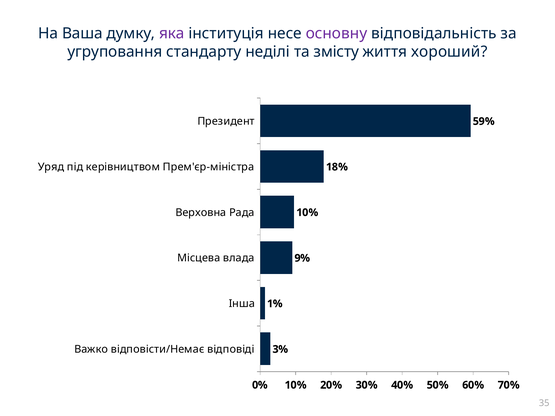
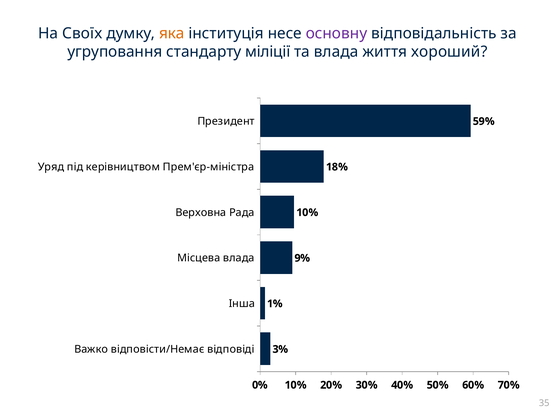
Ваша: Ваша -> Своїх (82, 33)
яка colour: purple -> orange (172, 33)
неділі: неділі -> міліції (268, 52)
та змісту: змісту -> влада (336, 52)
